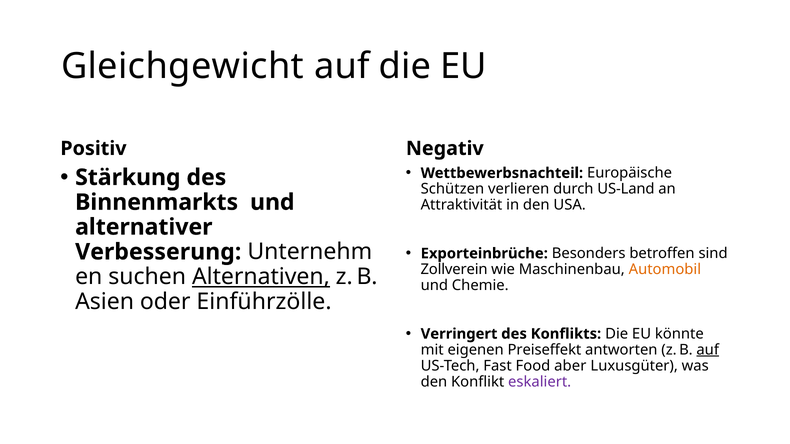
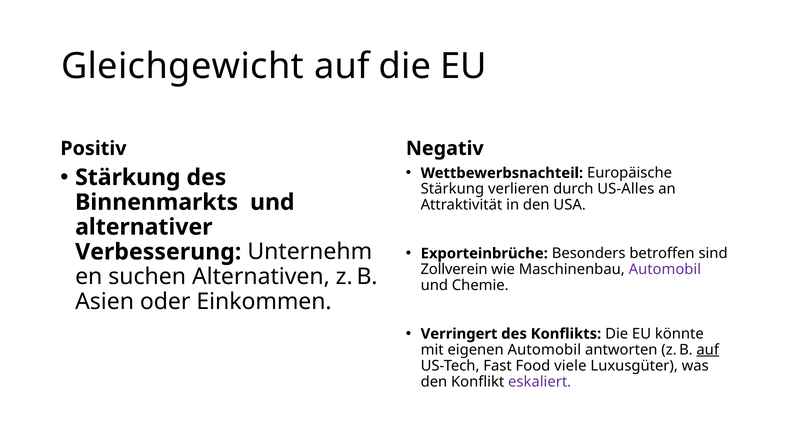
Schützen: Schützen -> Stärkung (452, 189)
US-Land: US-Land -> US-Alles (626, 189)
Automobil colour: orange -> purple (665, 270)
Alternativen underline: present -> none (261, 277)
Einführzölle: Einführzölle -> Einkommen (264, 302)
eigenen Preiseffekt: Preiseffekt -> Automobil (544, 350)
aber: aber -> viele (570, 366)
